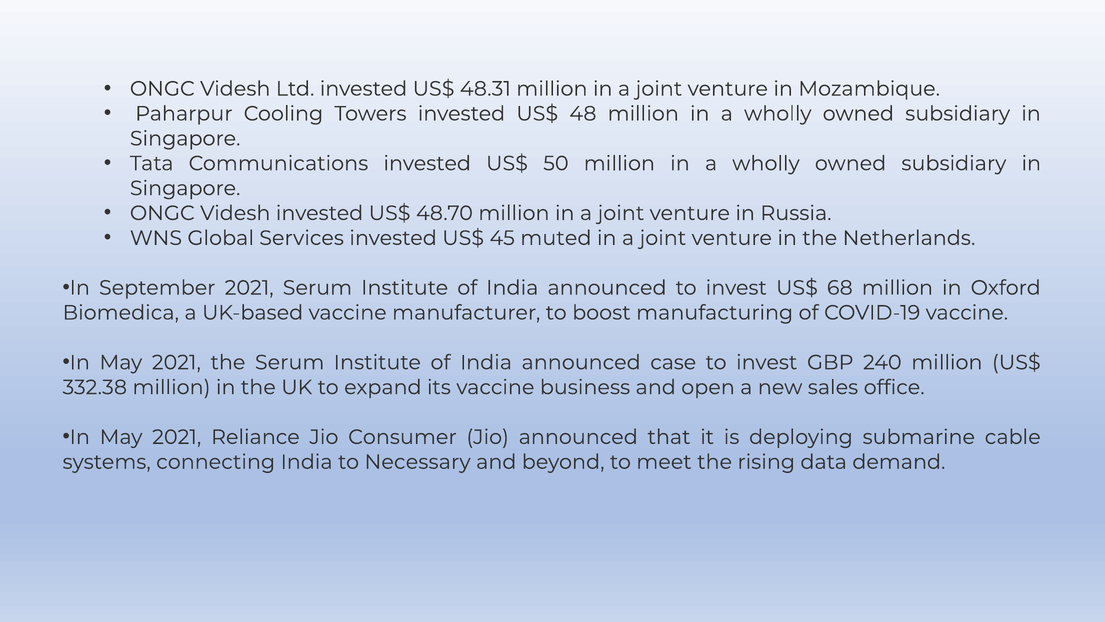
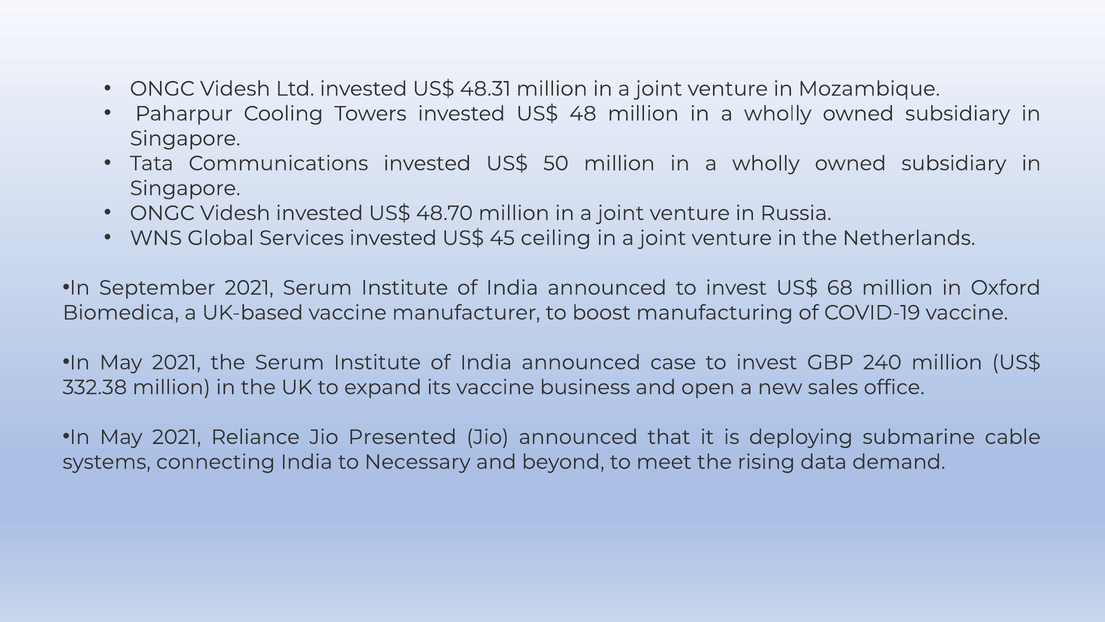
muted: muted -> ceiling (556, 238)
Consumer: Consumer -> Presented (402, 437)
